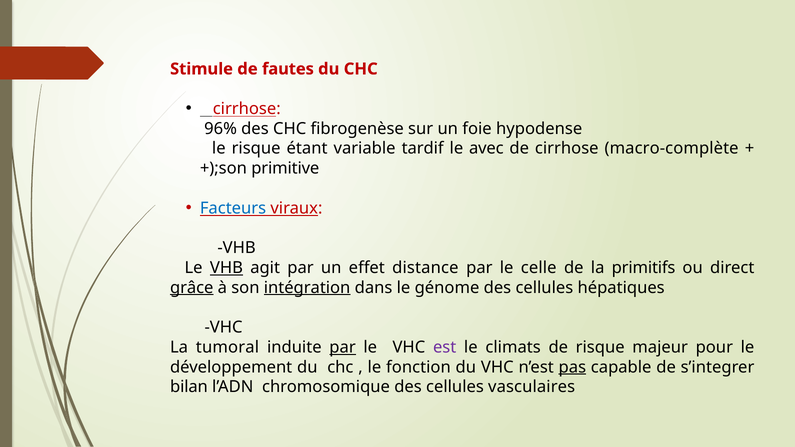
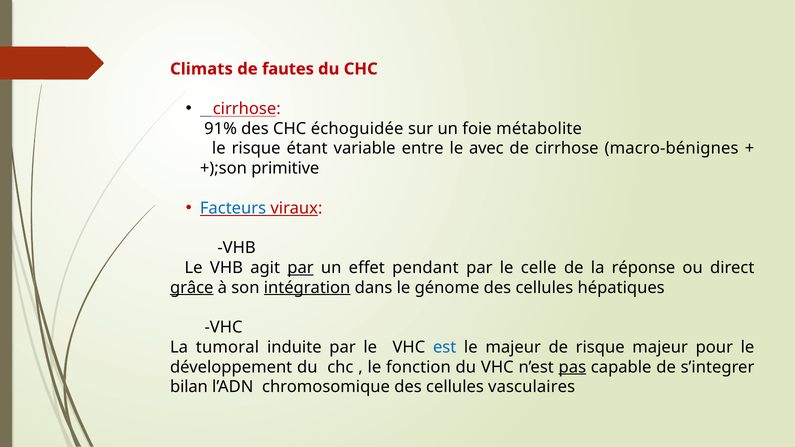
Stimule: Stimule -> Climats (201, 69)
96%: 96% -> 91% (221, 129)
fibrogenèse: fibrogenèse -> échoguidée (357, 129)
hypodense: hypodense -> métabolite (539, 129)
tardif: tardif -> entre (423, 149)
macro-complète: macro-complète -> macro-bénignes (672, 149)
VHB underline: present -> none (226, 268)
par underline: none -> present (300, 268)
distance: distance -> pendant (425, 268)
primitifs: primitifs -> réponse (644, 268)
par underline: present -> none (343, 347)
est colour: purple -> blue (445, 347)
le climats: climats -> majeur (513, 347)
